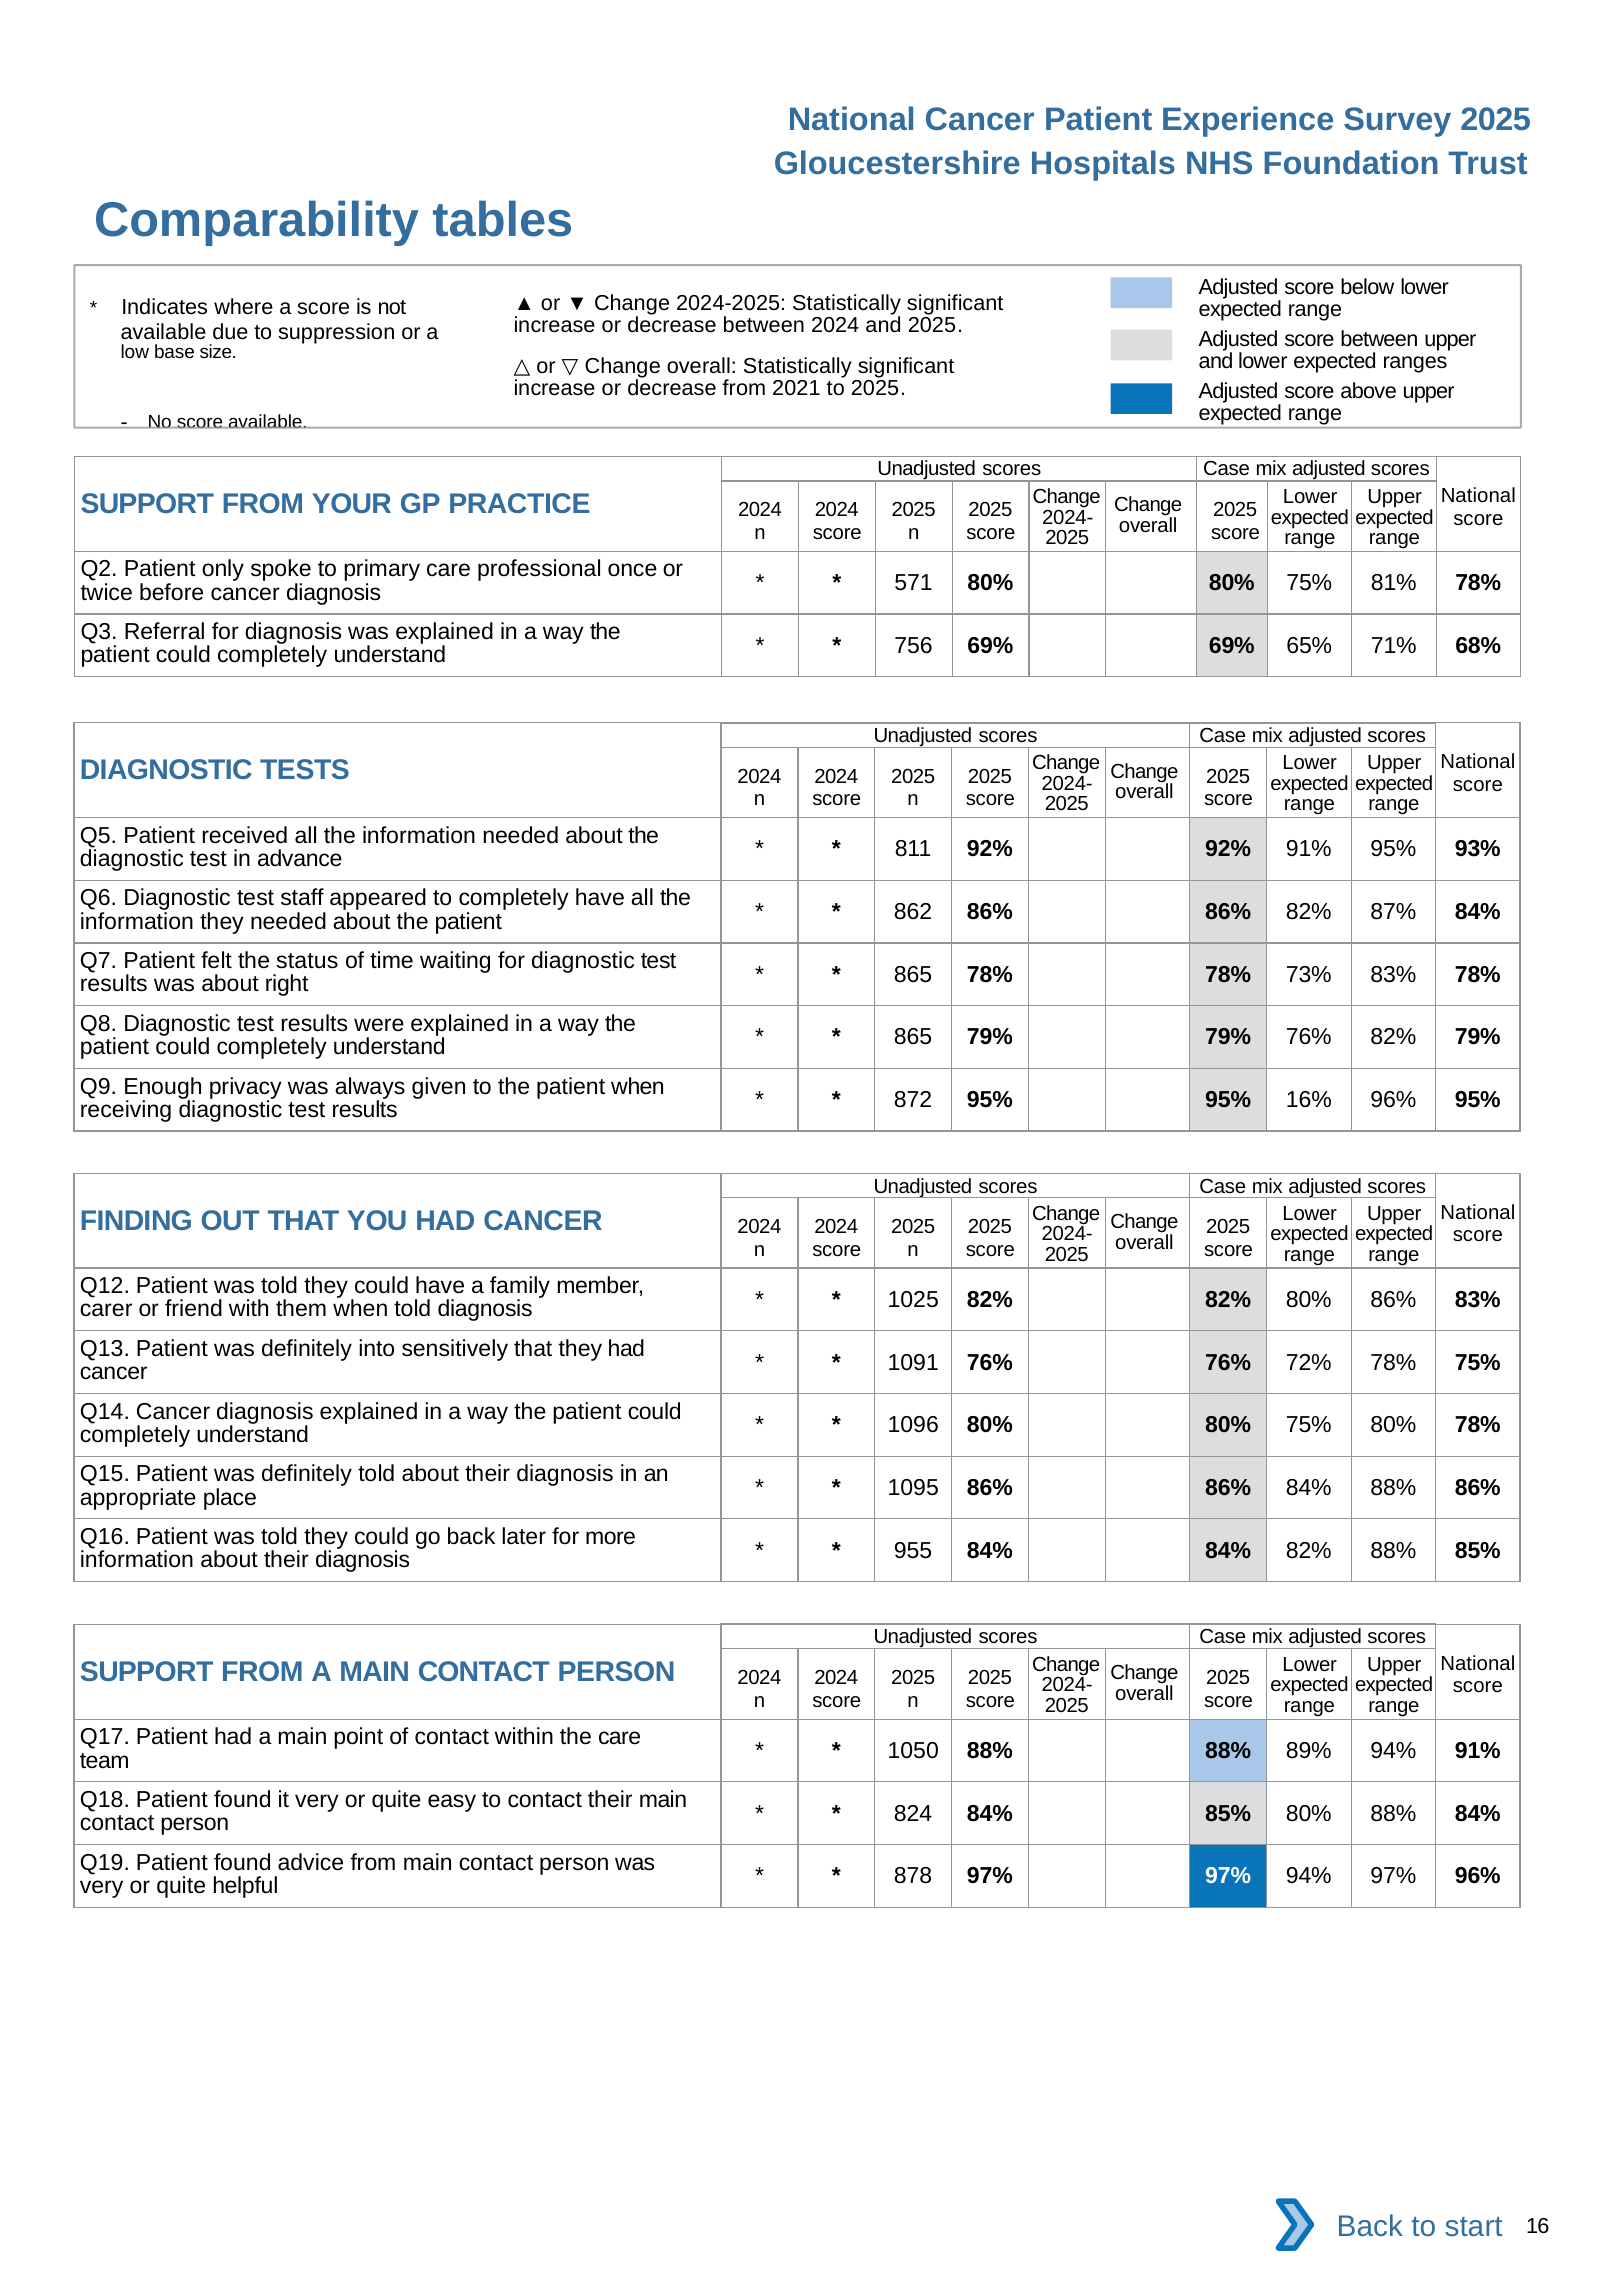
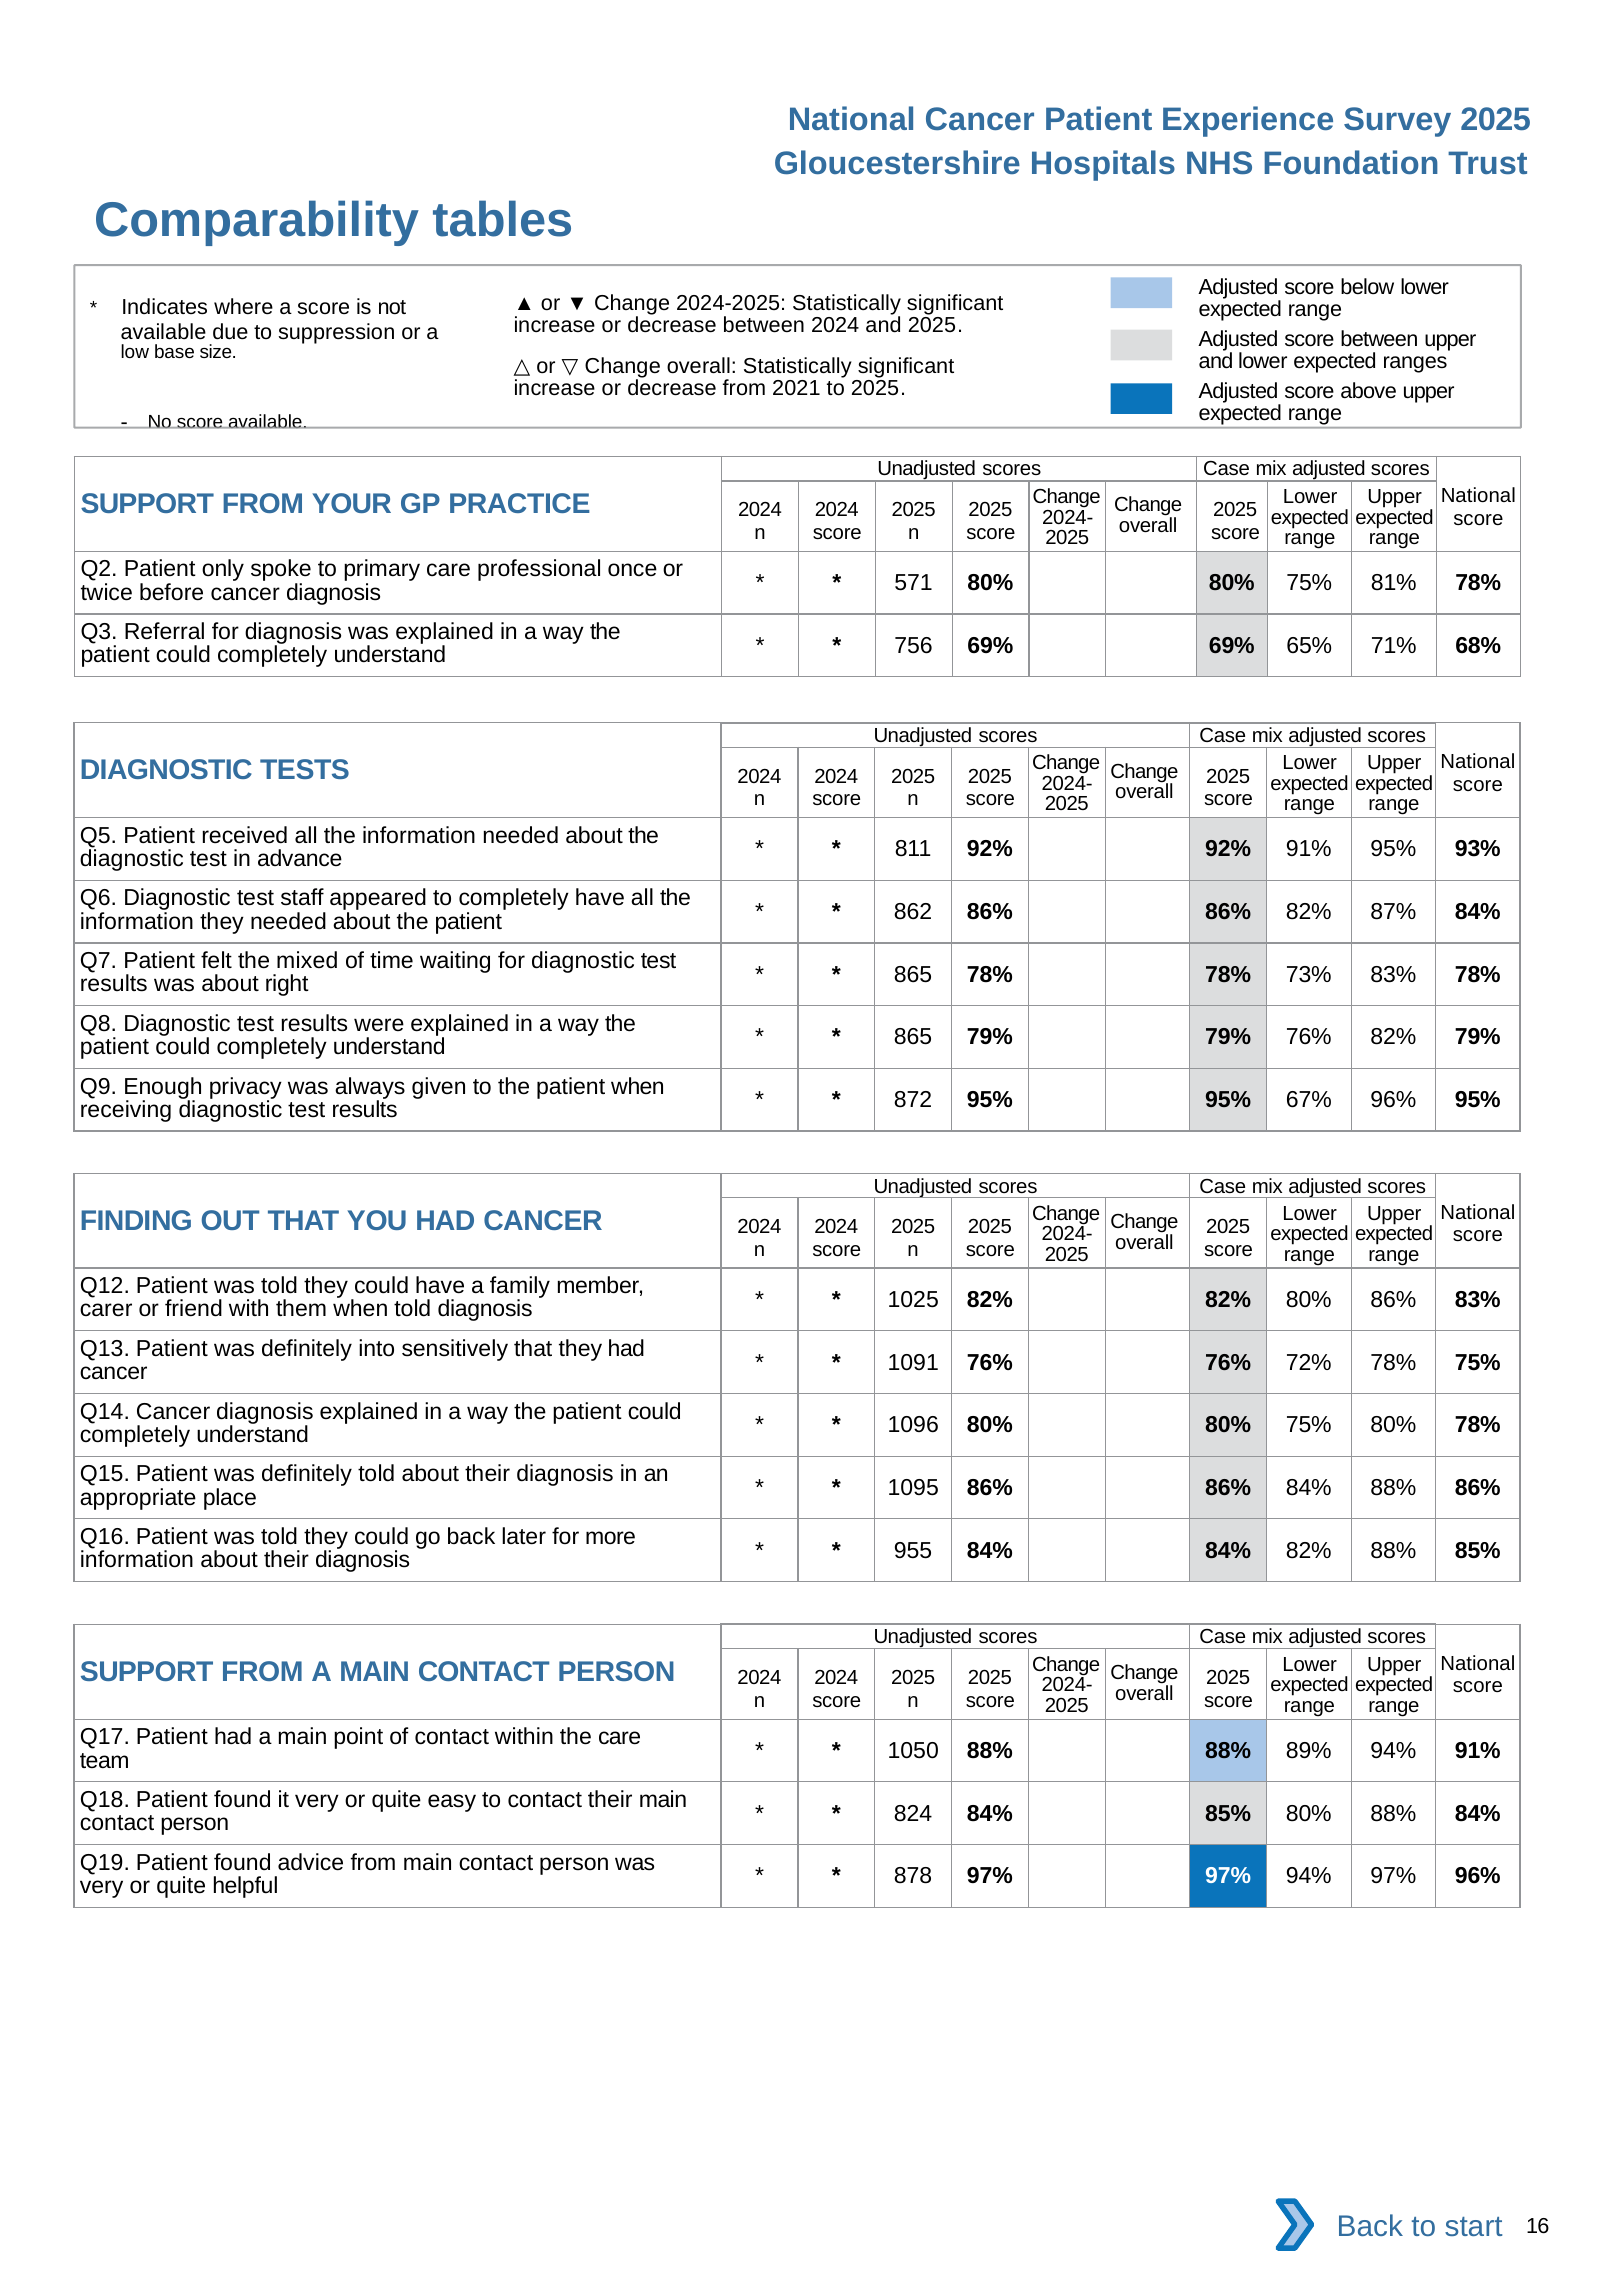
status: status -> mixed (307, 961)
16%: 16% -> 67% (1309, 1100)
